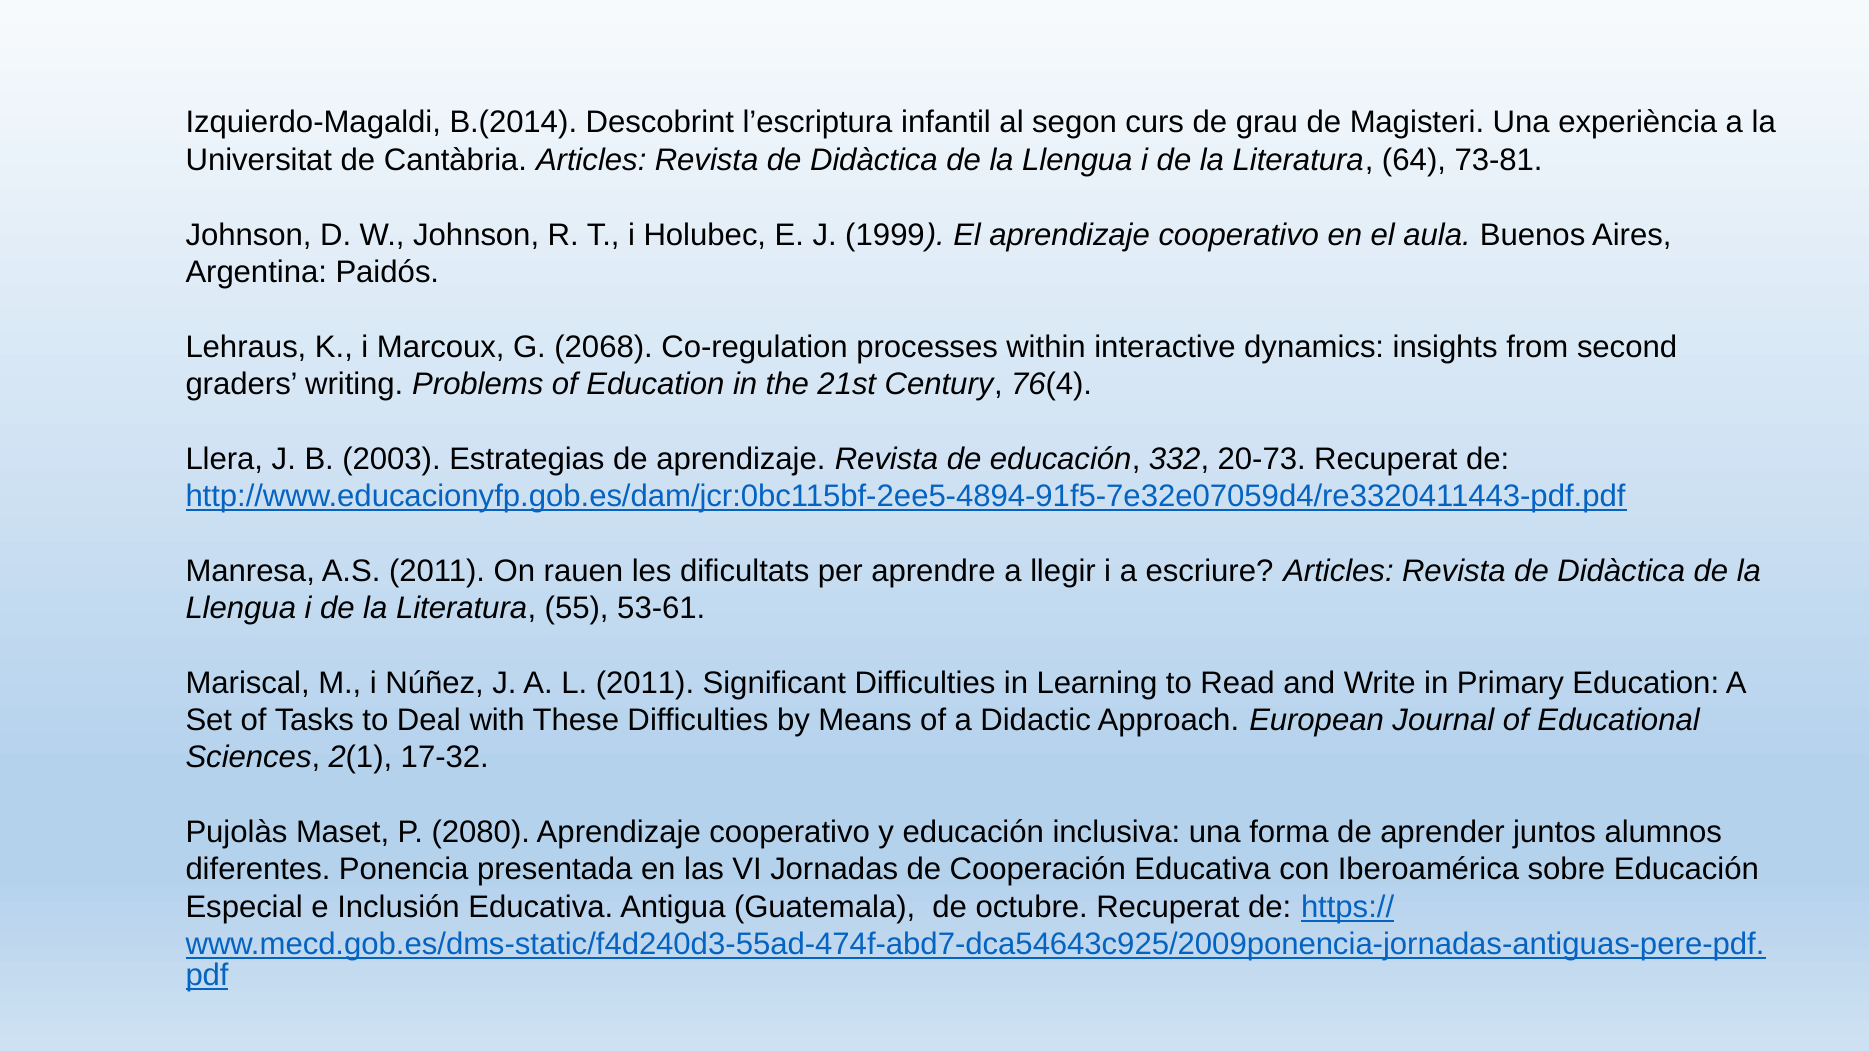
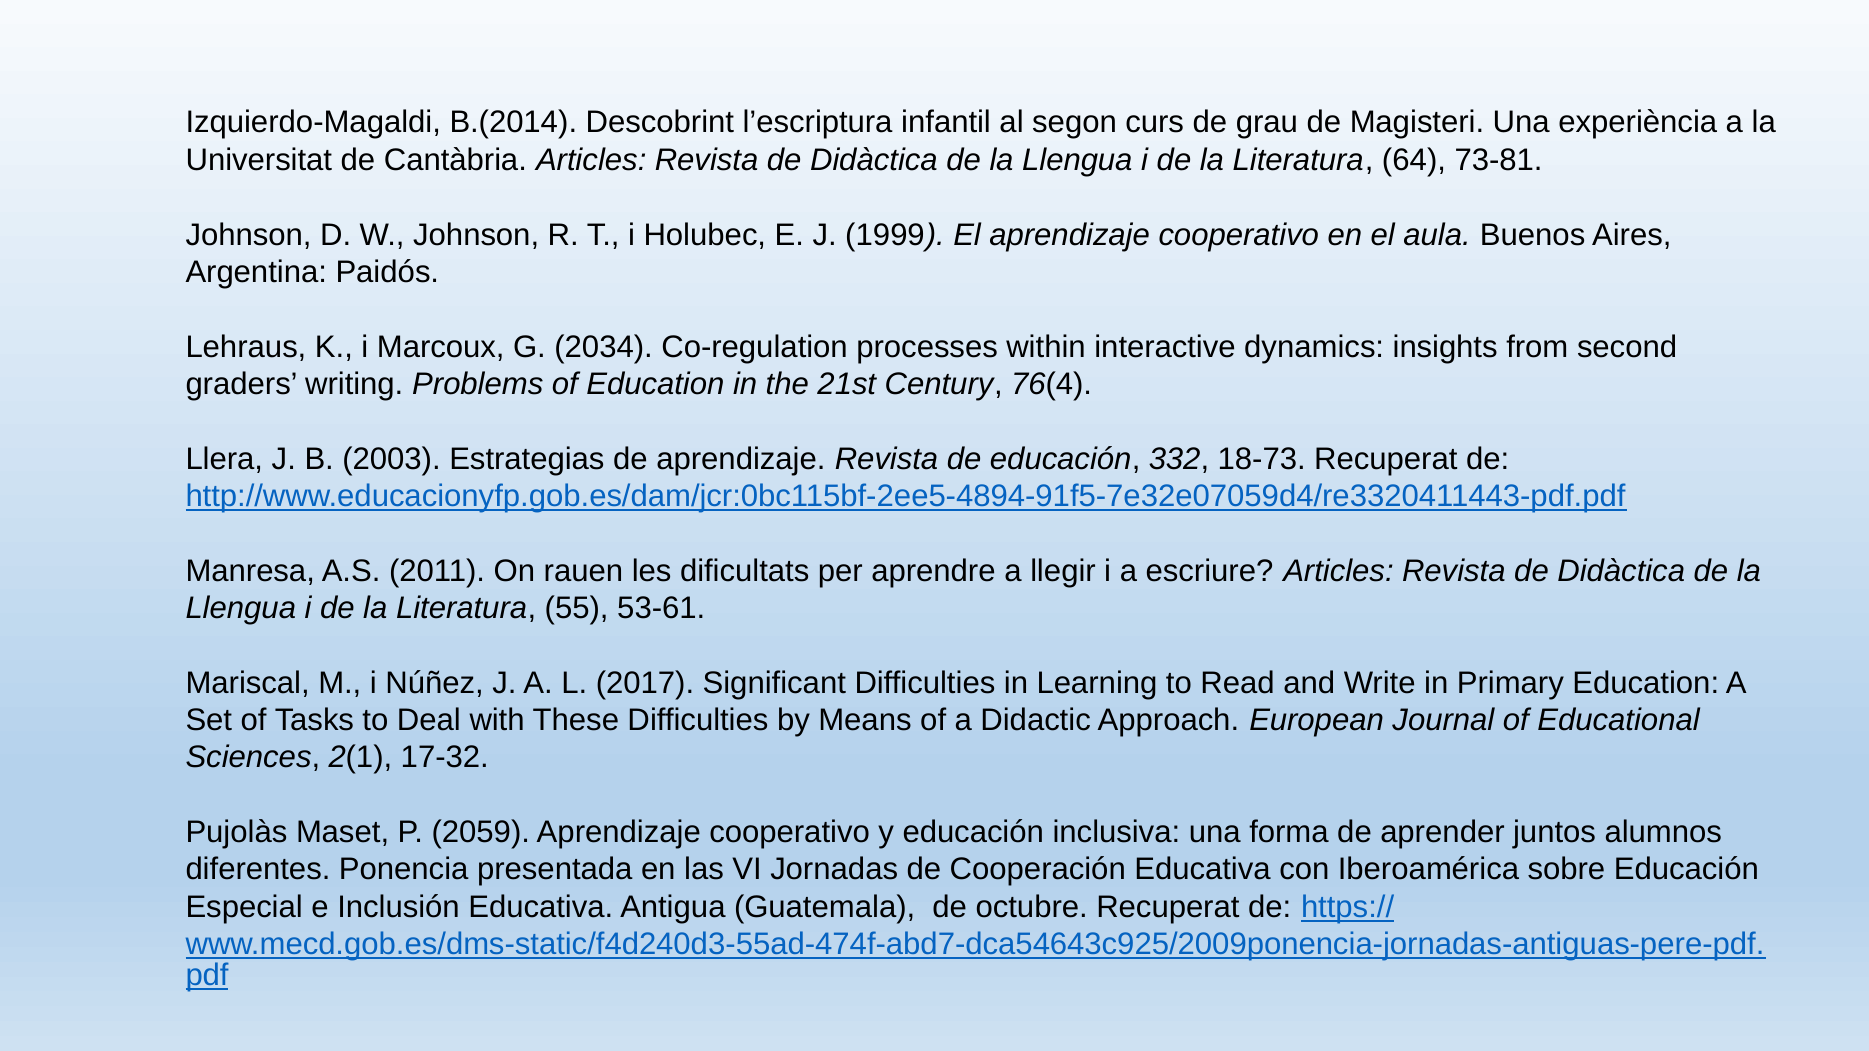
2068: 2068 -> 2034 (604, 347)
20-73: 20-73 -> 18-73 (1262, 459)
L 2011: 2011 -> 2017 (645, 683)
2080: 2080 -> 2059 (481, 833)
